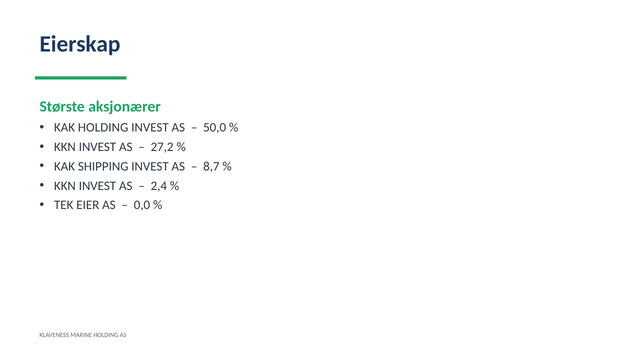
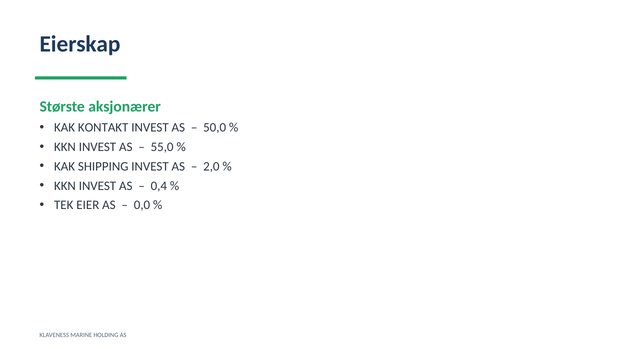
KAK HOLDING: HOLDING -> KONTAKT (103, 128)
27,2: 27,2 -> 55,0 (162, 147)
8,7: 8,7 -> 2,0 (211, 167)
2,4: 2,4 -> 0,4 (159, 186)
